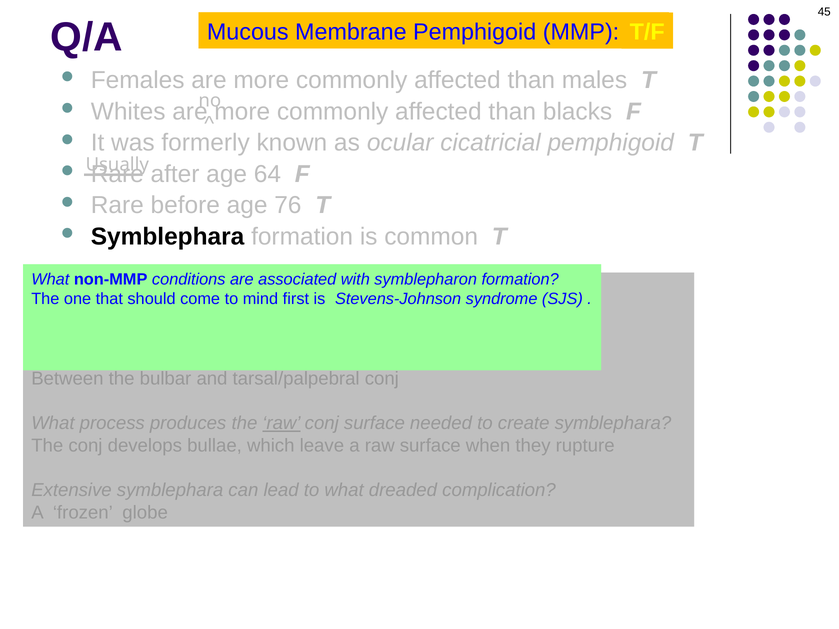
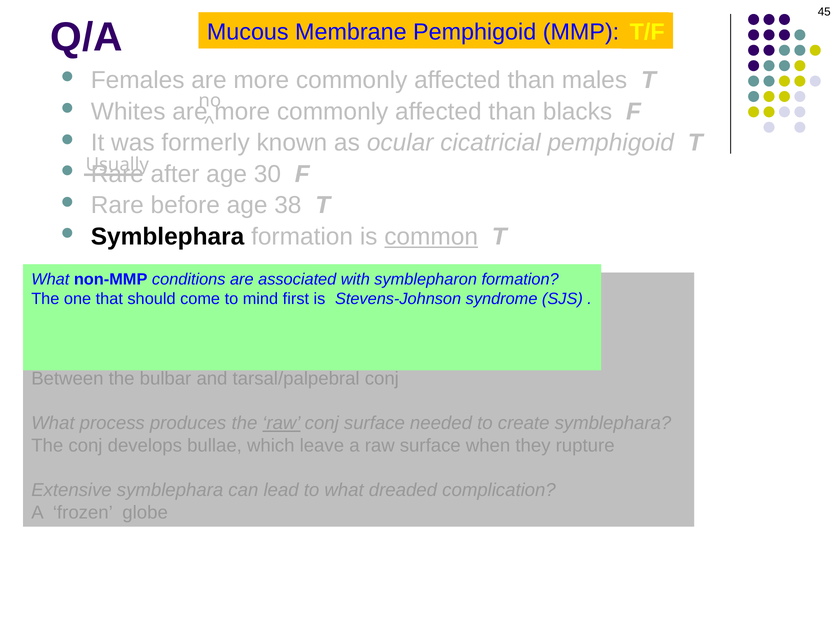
64: 64 -> 30 (267, 174)
76: 76 -> 38 (288, 205)
common underline: none -> present (431, 237)
